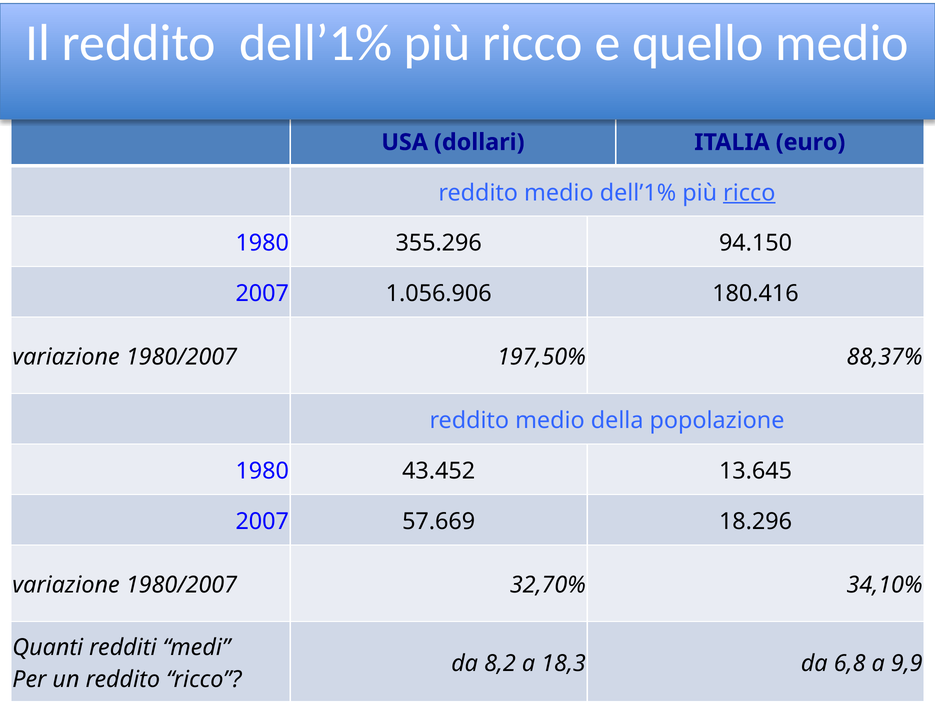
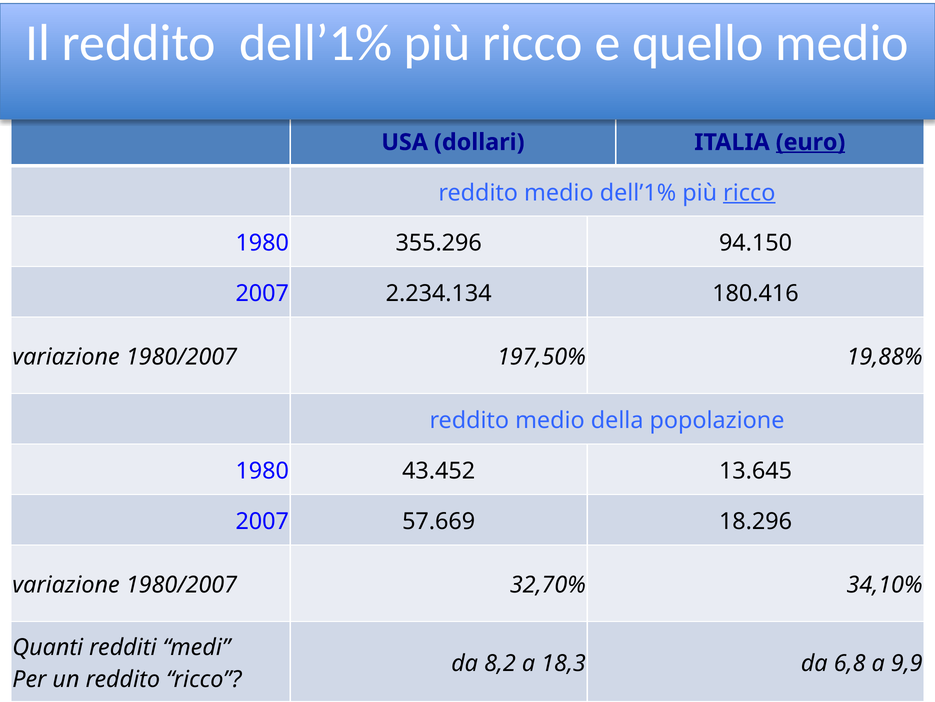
euro underline: none -> present (811, 142)
1.056.906: 1.056.906 -> 2.234.134 (439, 293)
88,37%: 88,37% -> 19,88% (885, 357)
